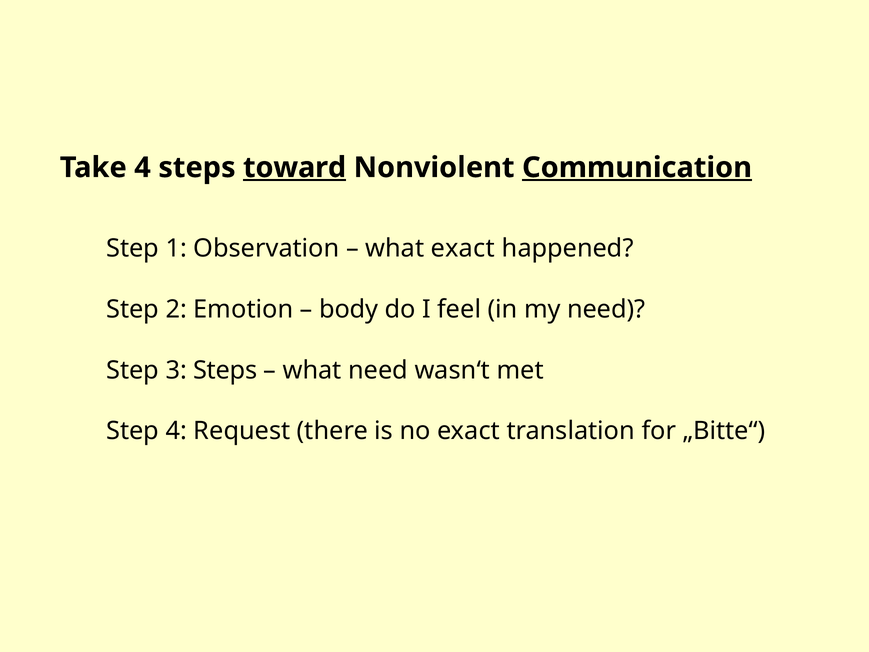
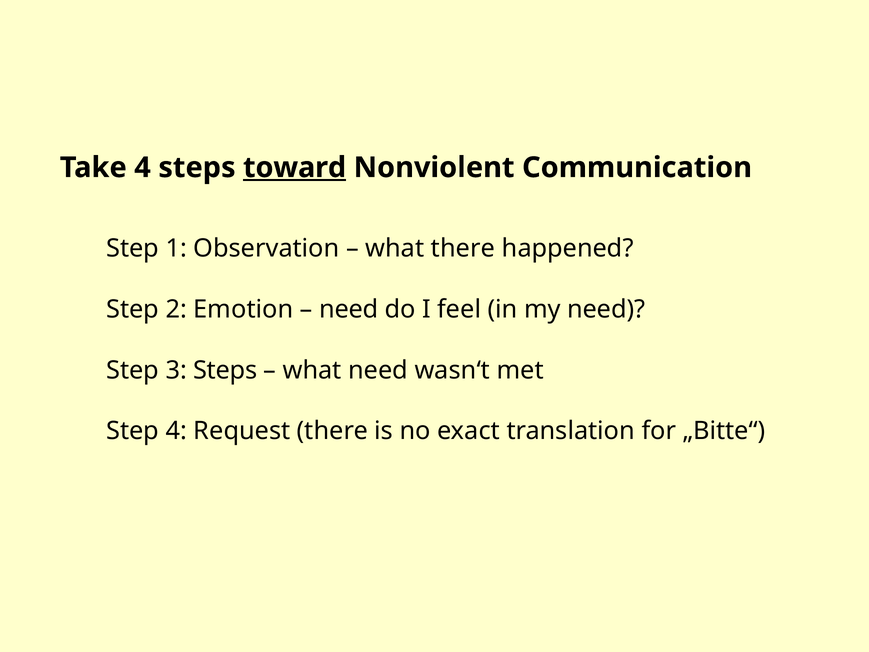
Communication underline: present -> none (637, 167)
what exact: exact -> there (463, 248)
body: body -> need (349, 309)
